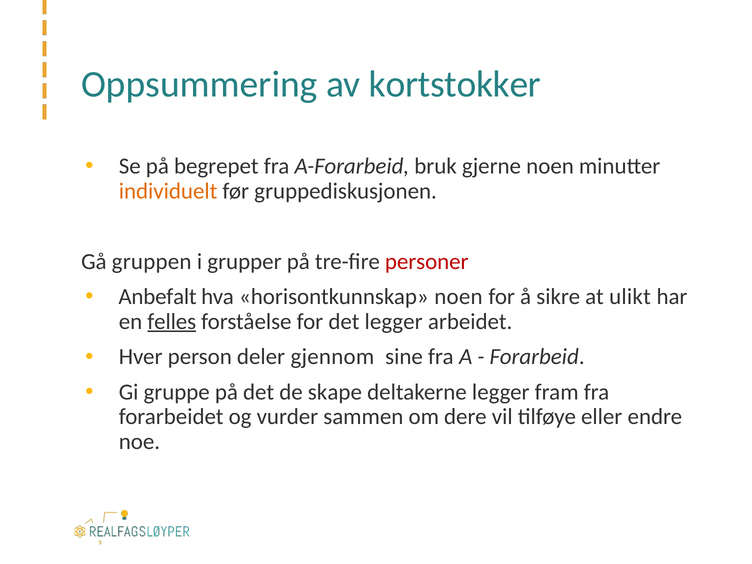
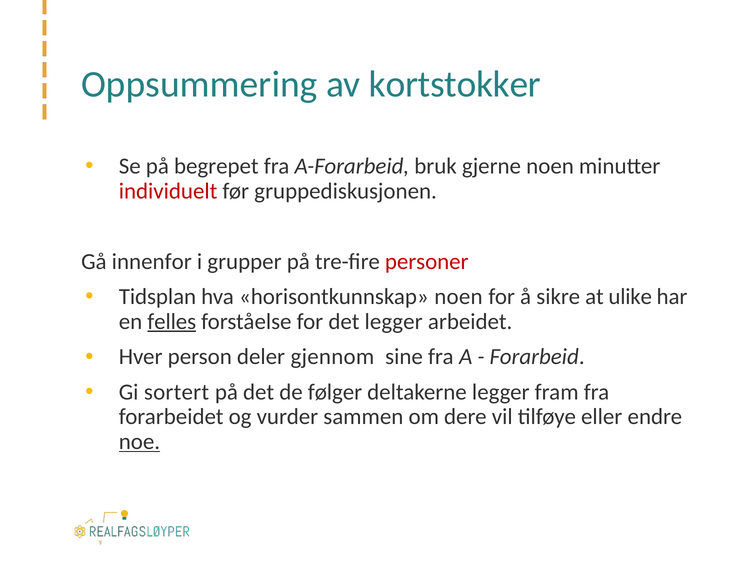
individuelt colour: orange -> red (168, 191)
gruppen: gruppen -> innenfor (152, 261)
Anbefalt: Anbefalt -> Tidsplan (157, 297)
ulikt: ulikt -> ulike (630, 297)
gruppe: gruppe -> sortert (177, 392)
skape: skape -> følger (335, 392)
noe underline: none -> present (139, 442)
